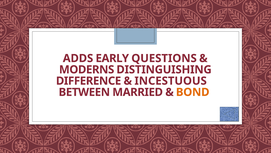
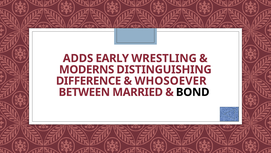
QUESTIONS: QUESTIONS -> WRESTLING (164, 58)
INCESTUOUS: INCESTUOUS -> WHOSOEVER (171, 81)
BOND colour: orange -> black (193, 92)
